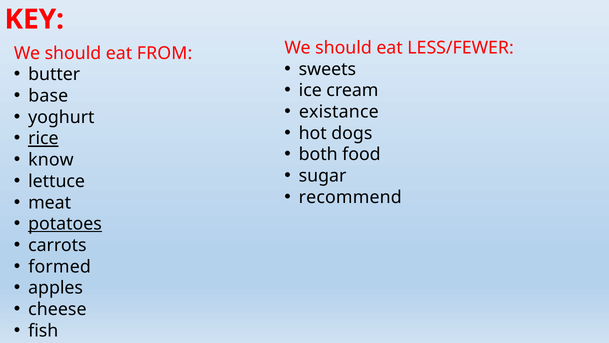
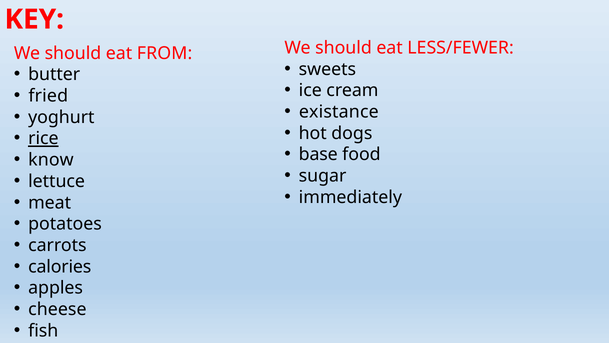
base: base -> fried (48, 96)
both: both -> base (318, 154)
recommend: recommend -> immediately (350, 197)
potatoes underline: present -> none (65, 224)
formed: formed -> calories (60, 266)
